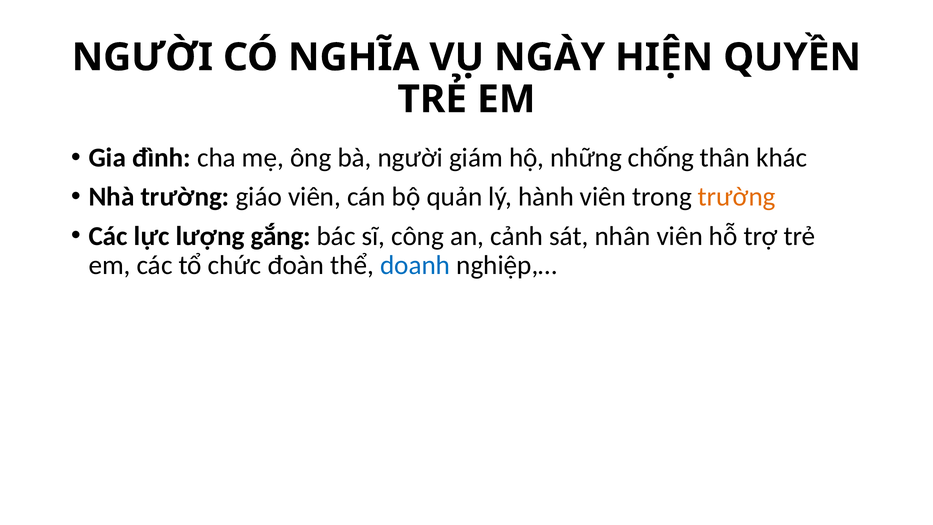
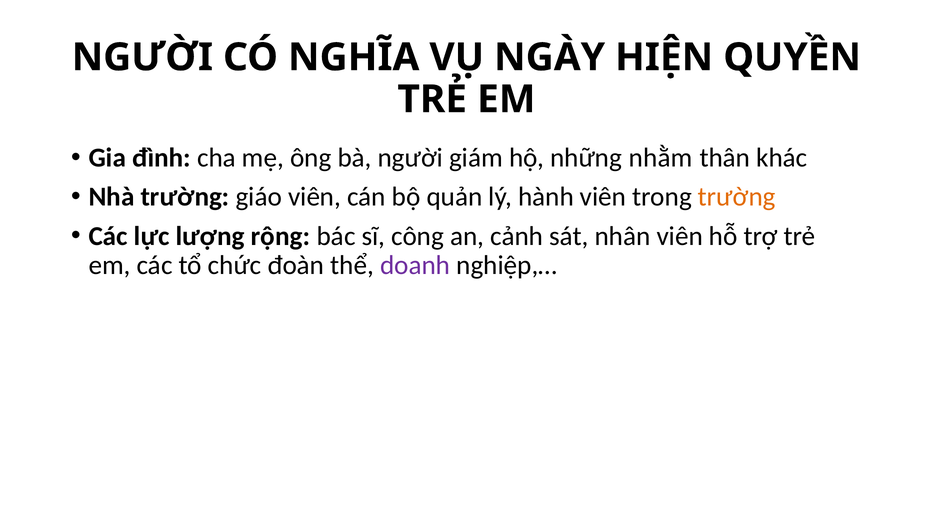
chống: chống -> nhằm (661, 158)
gắng: gắng -> rộng (281, 236)
doanh colour: blue -> purple (415, 265)
